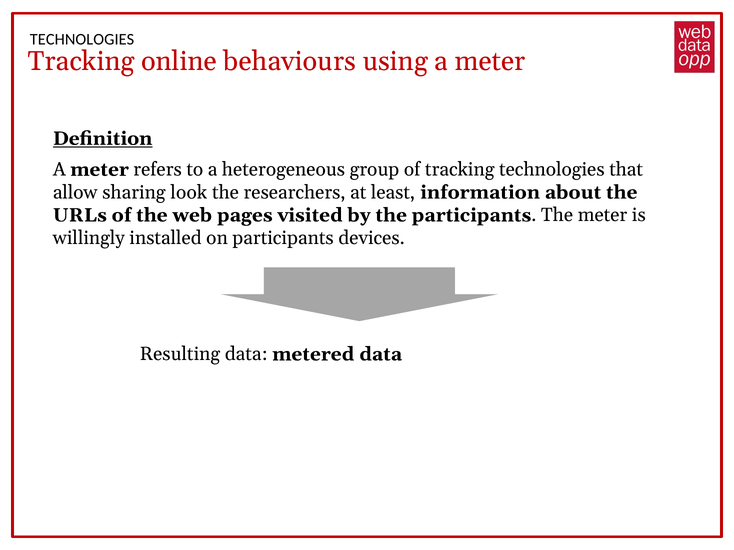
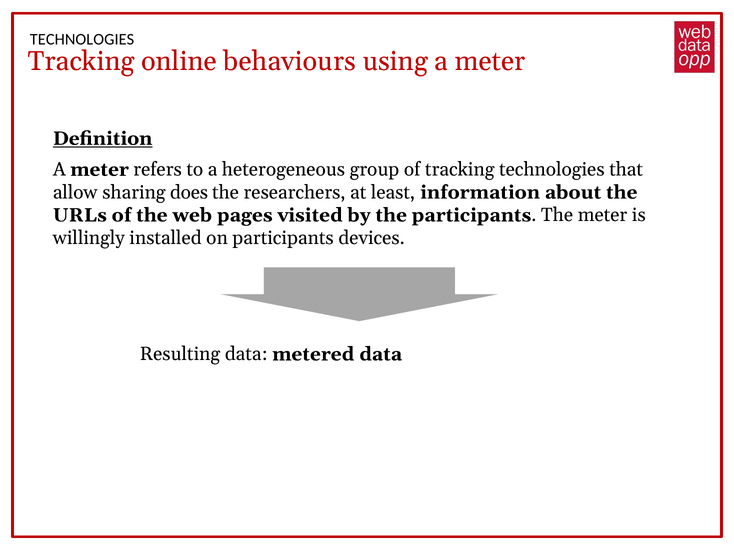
look: look -> does (189, 192)
